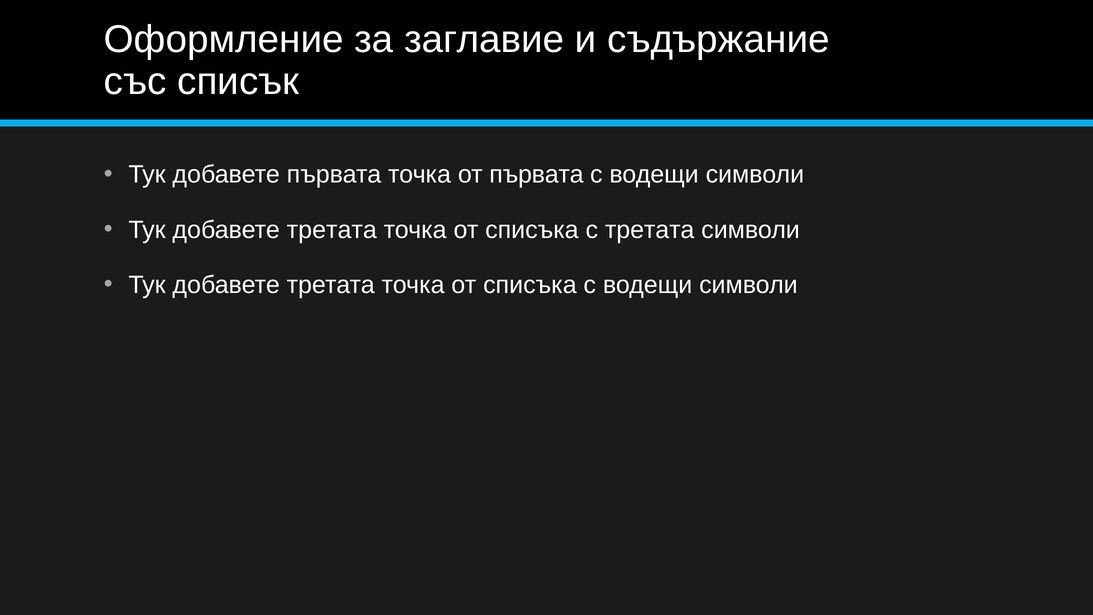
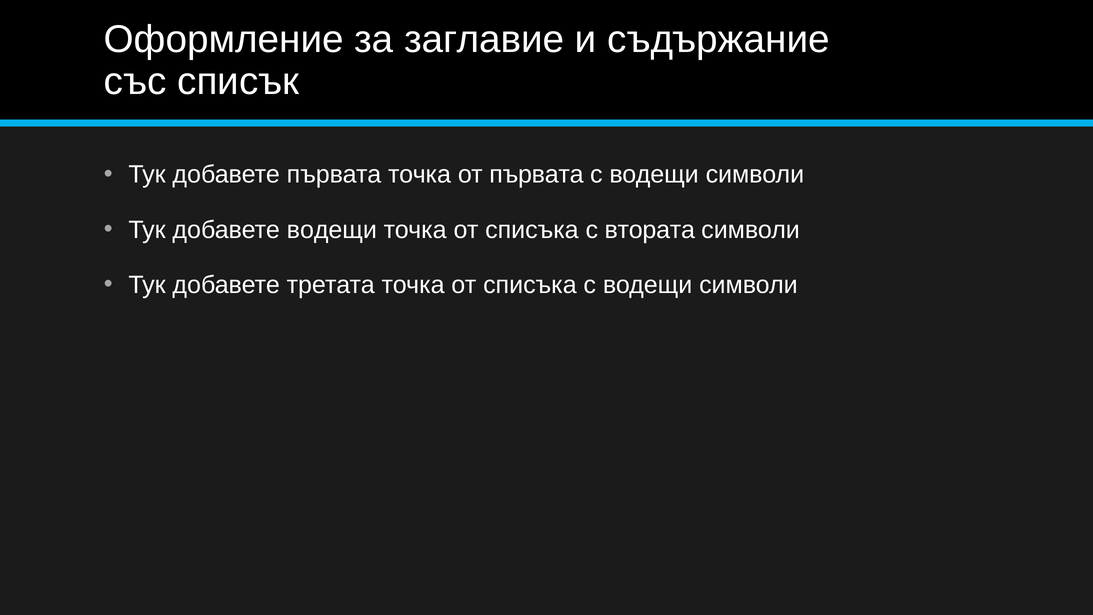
третата: третата -> водещи (332, 230)
с третата: третата -> втората (650, 230)
